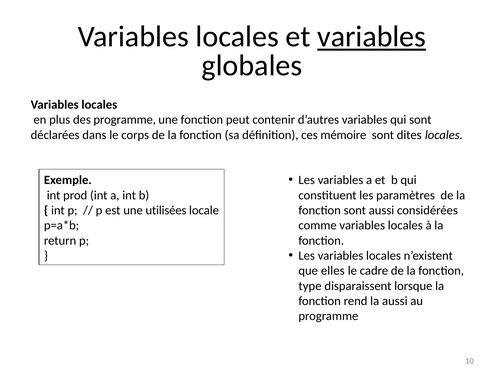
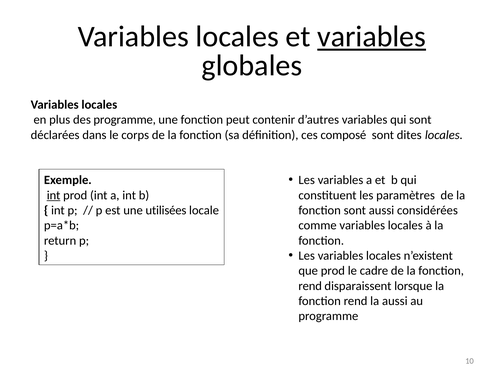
mémoire: mémoire -> composé (343, 135)
int underline: none -> present (54, 195)
que elles: elles -> prod (333, 271)
type: type -> rend (310, 286)
